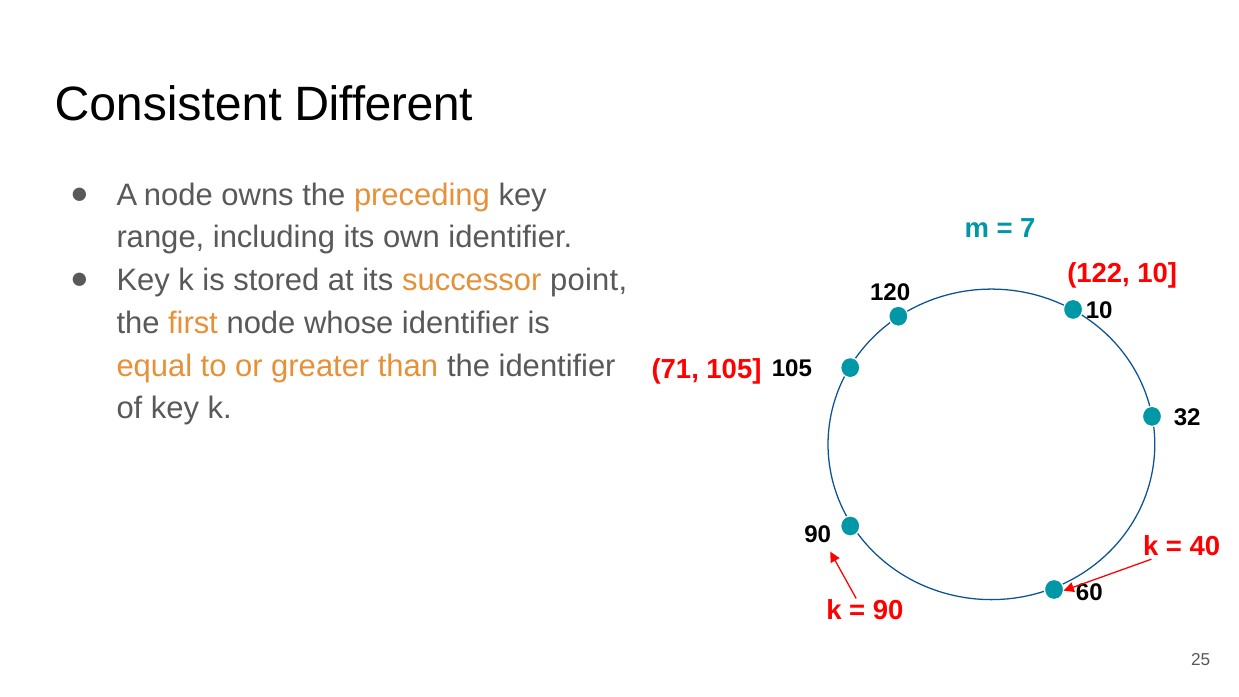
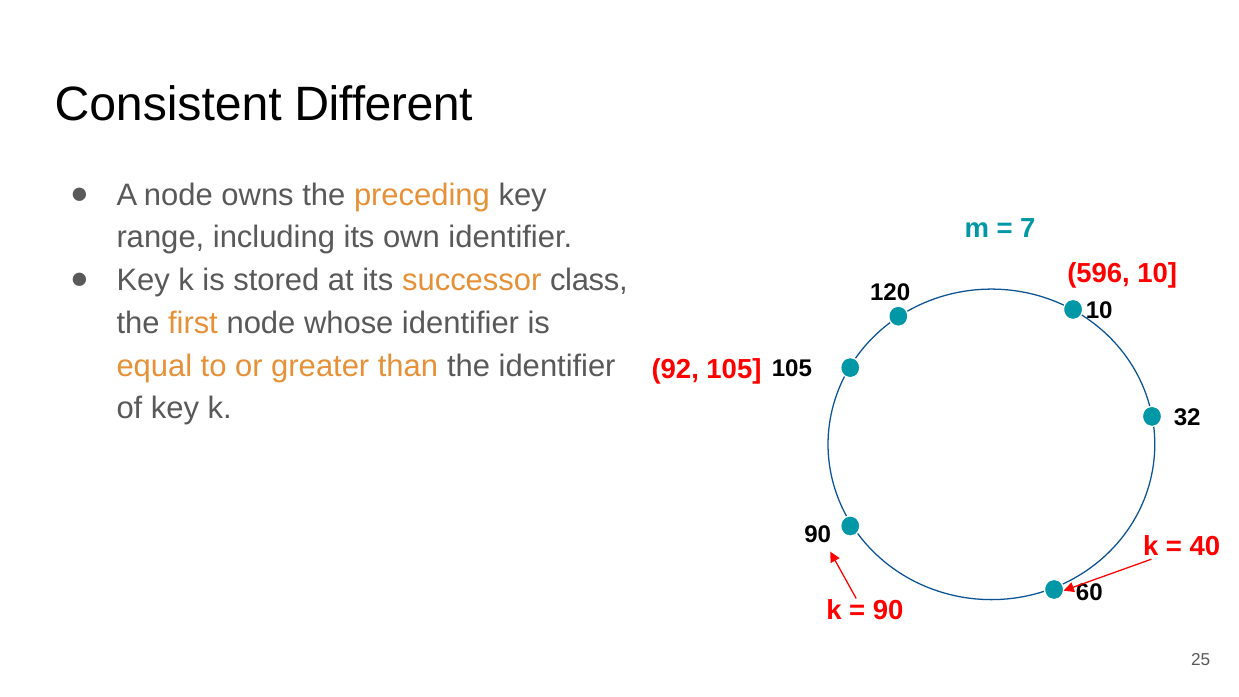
122: 122 -> 596 (1099, 274)
point: point -> class (589, 280)
71: 71 -> 92 (675, 369)
